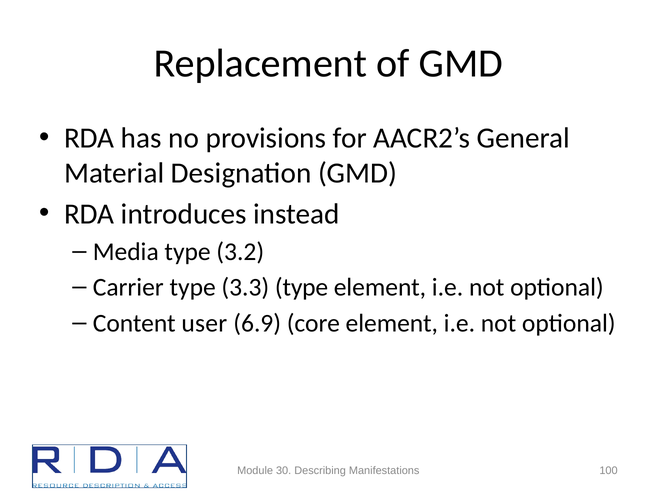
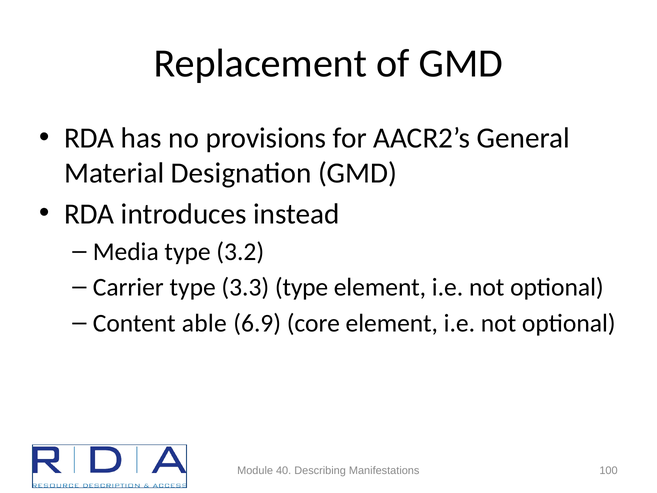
user: user -> able (204, 323)
30: 30 -> 40 (284, 471)
